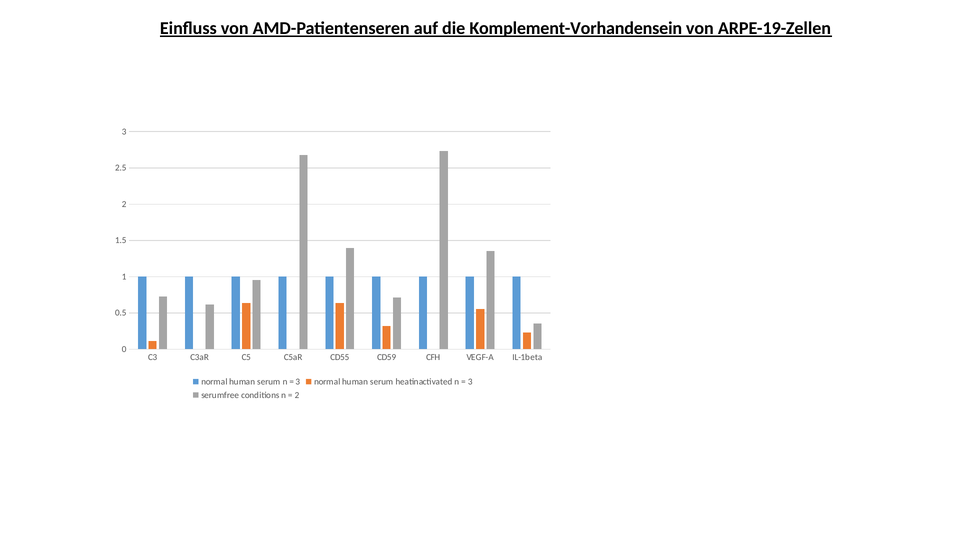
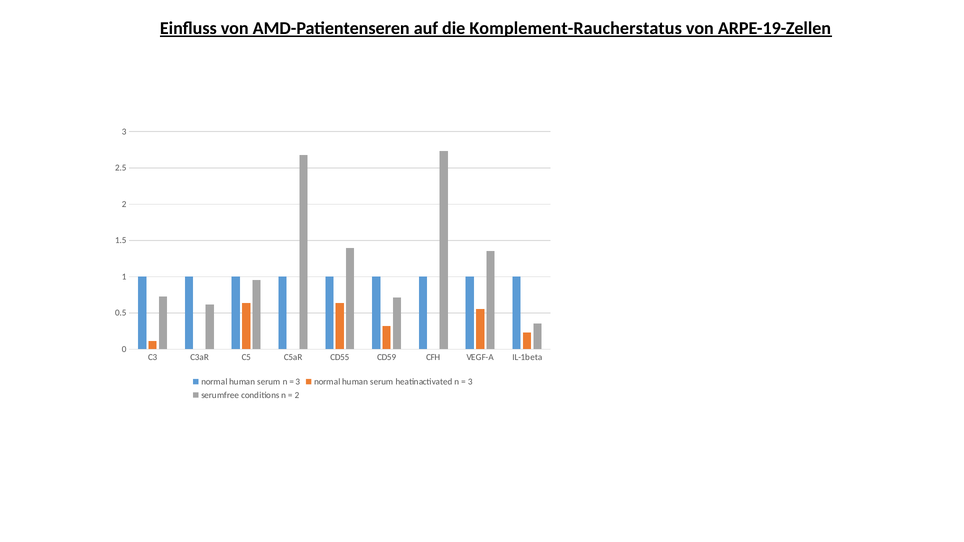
Komplement-Vorhandensein: Komplement-Vorhandensein -> Komplement-Raucherstatus (576, 28)
